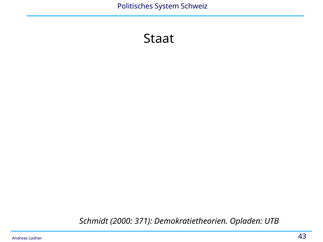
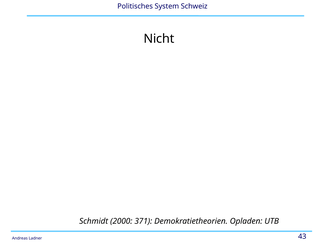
Staat: Staat -> Nicht (159, 39)
